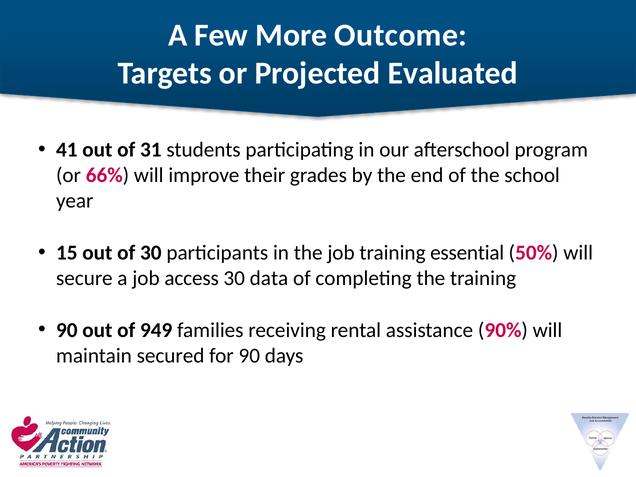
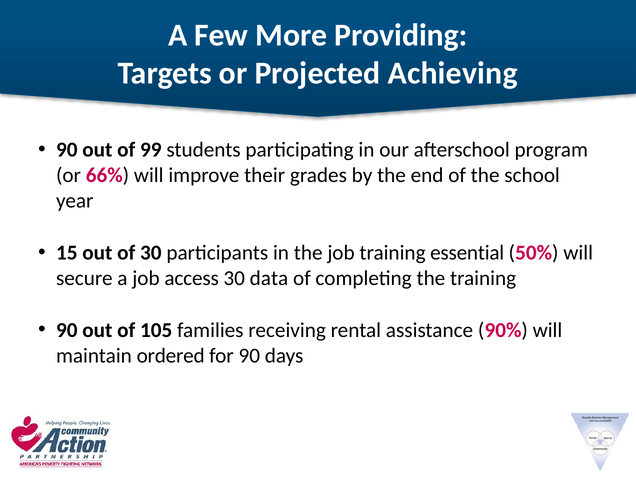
Outcome: Outcome -> Providing (401, 35)
Evaluated: Evaluated -> Achieving (453, 73)
41: 41 -> 90 (67, 150)
31: 31 -> 99 (151, 150)
949: 949 -> 105 (156, 330)
secured: secured -> ordered (171, 356)
